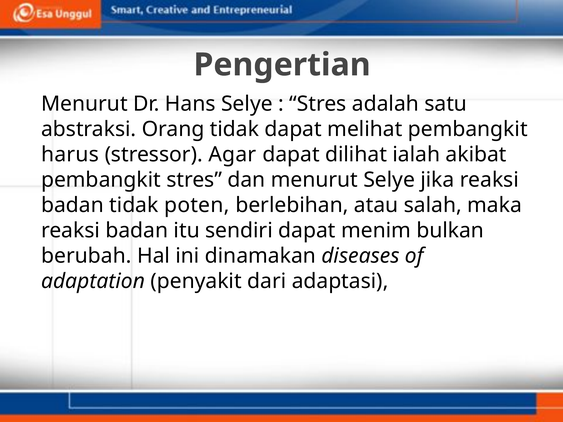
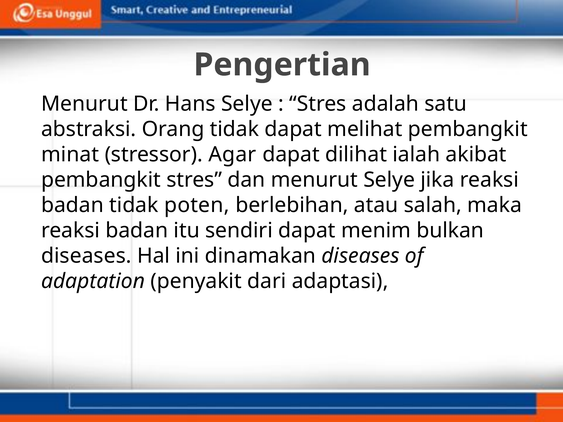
harus: harus -> minat (70, 155)
berubah: berubah -> diseases (86, 256)
